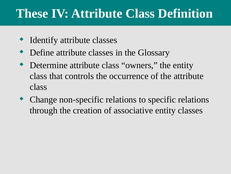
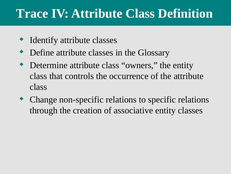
These: These -> Trace (32, 13)
